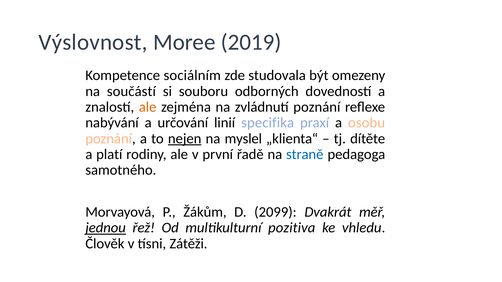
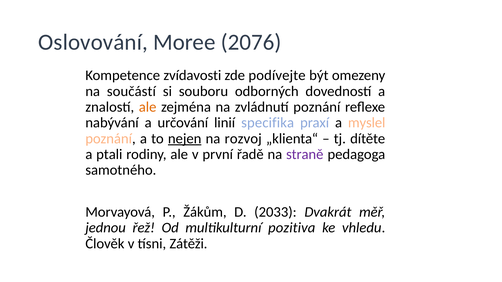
Výslovnost: Výslovnost -> Oslovování (93, 42)
2019: 2019 -> 2076 (251, 42)
sociálním: sociálním -> zvídavosti (192, 76)
studovala: studovala -> podívejte (277, 76)
osobu: osobu -> myslel (367, 123)
myslel: myslel -> rozvoj (243, 139)
platí: platí -> ptali (109, 154)
straně colour: blue -> purple (305, 154)
2099: 2099 -> 2033 (275, 212)
jednou underline: present -> none (106, 228)
